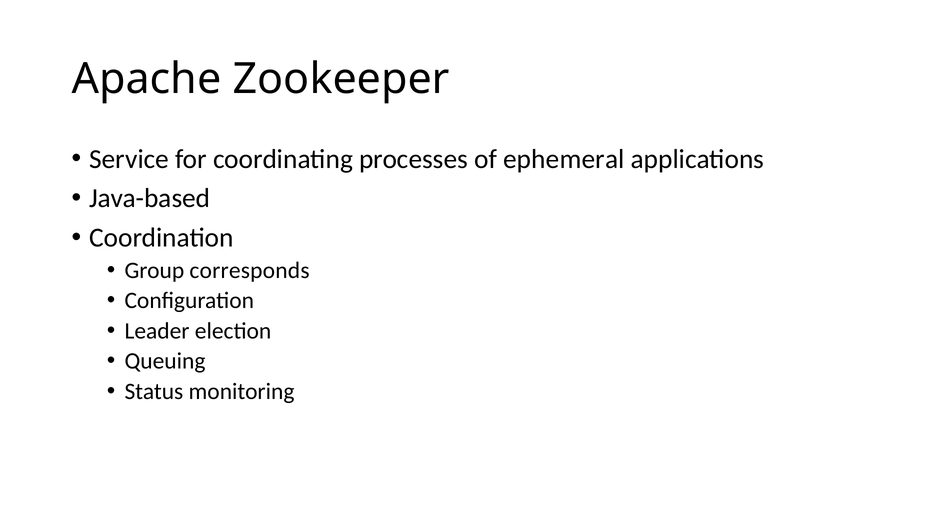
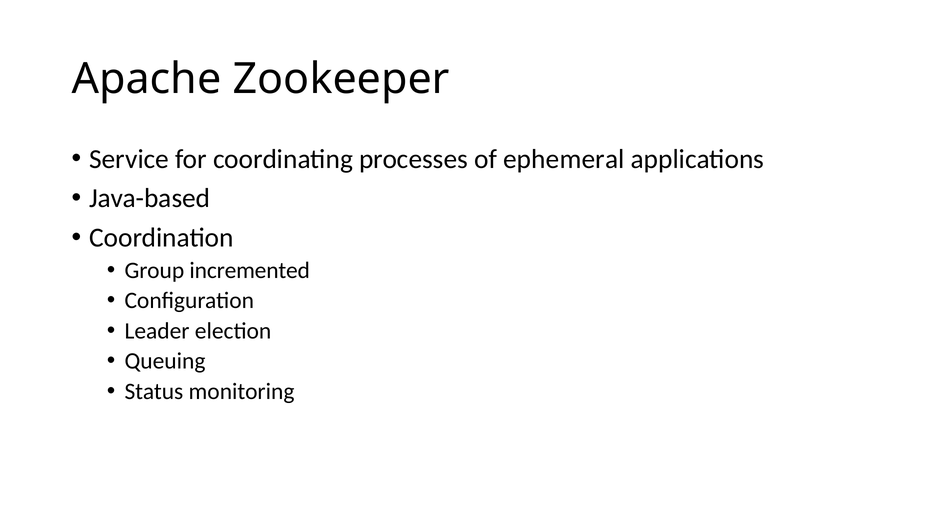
corresponds: corresponds -> incremented (250, 270)
